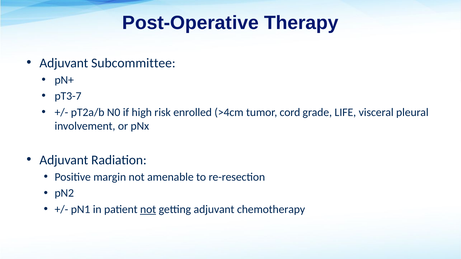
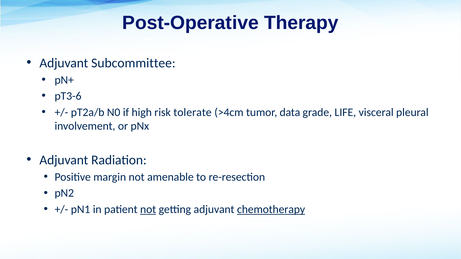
pT3-7: pT3-7 -> pT3-6 (68, 96)
enrolled: enrolled -> tolerate (193, 112)
cord: cord -> data (290, 112)
chemotherapy underline: none -> present (271, 210)
